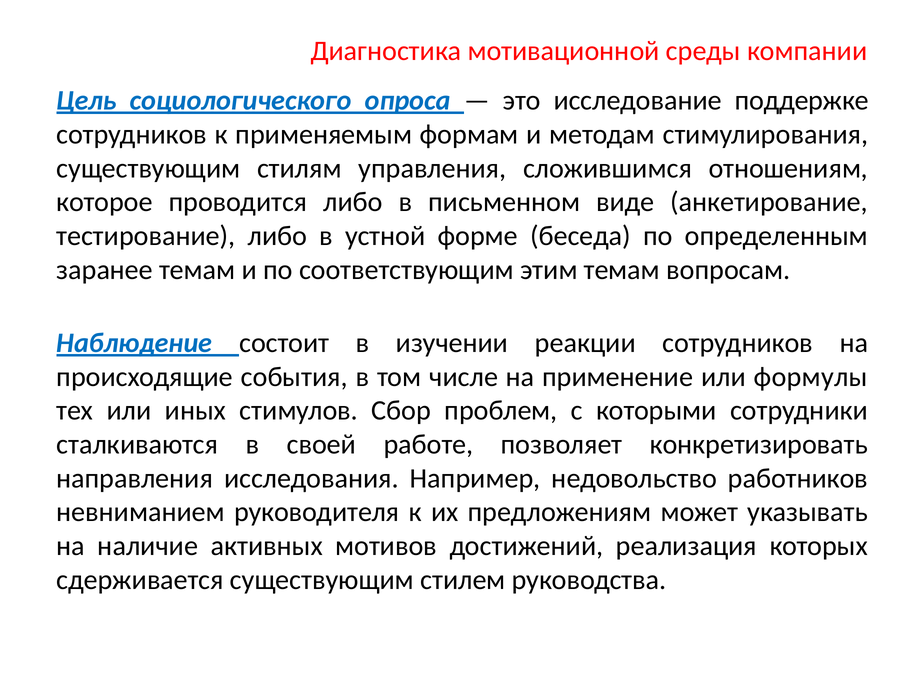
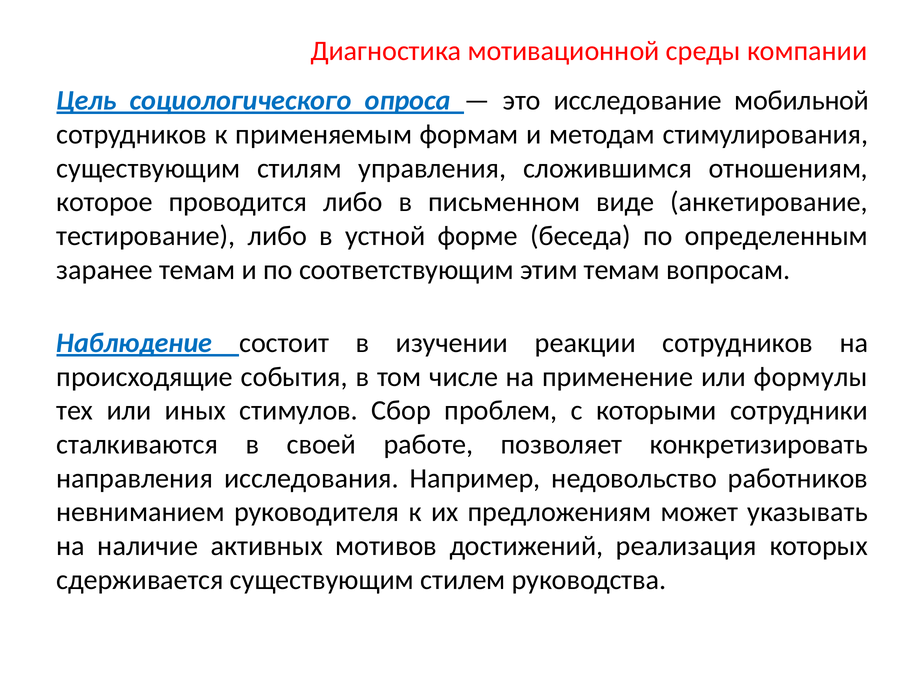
поддержке: поддержке -> мобильной (802, 101)
